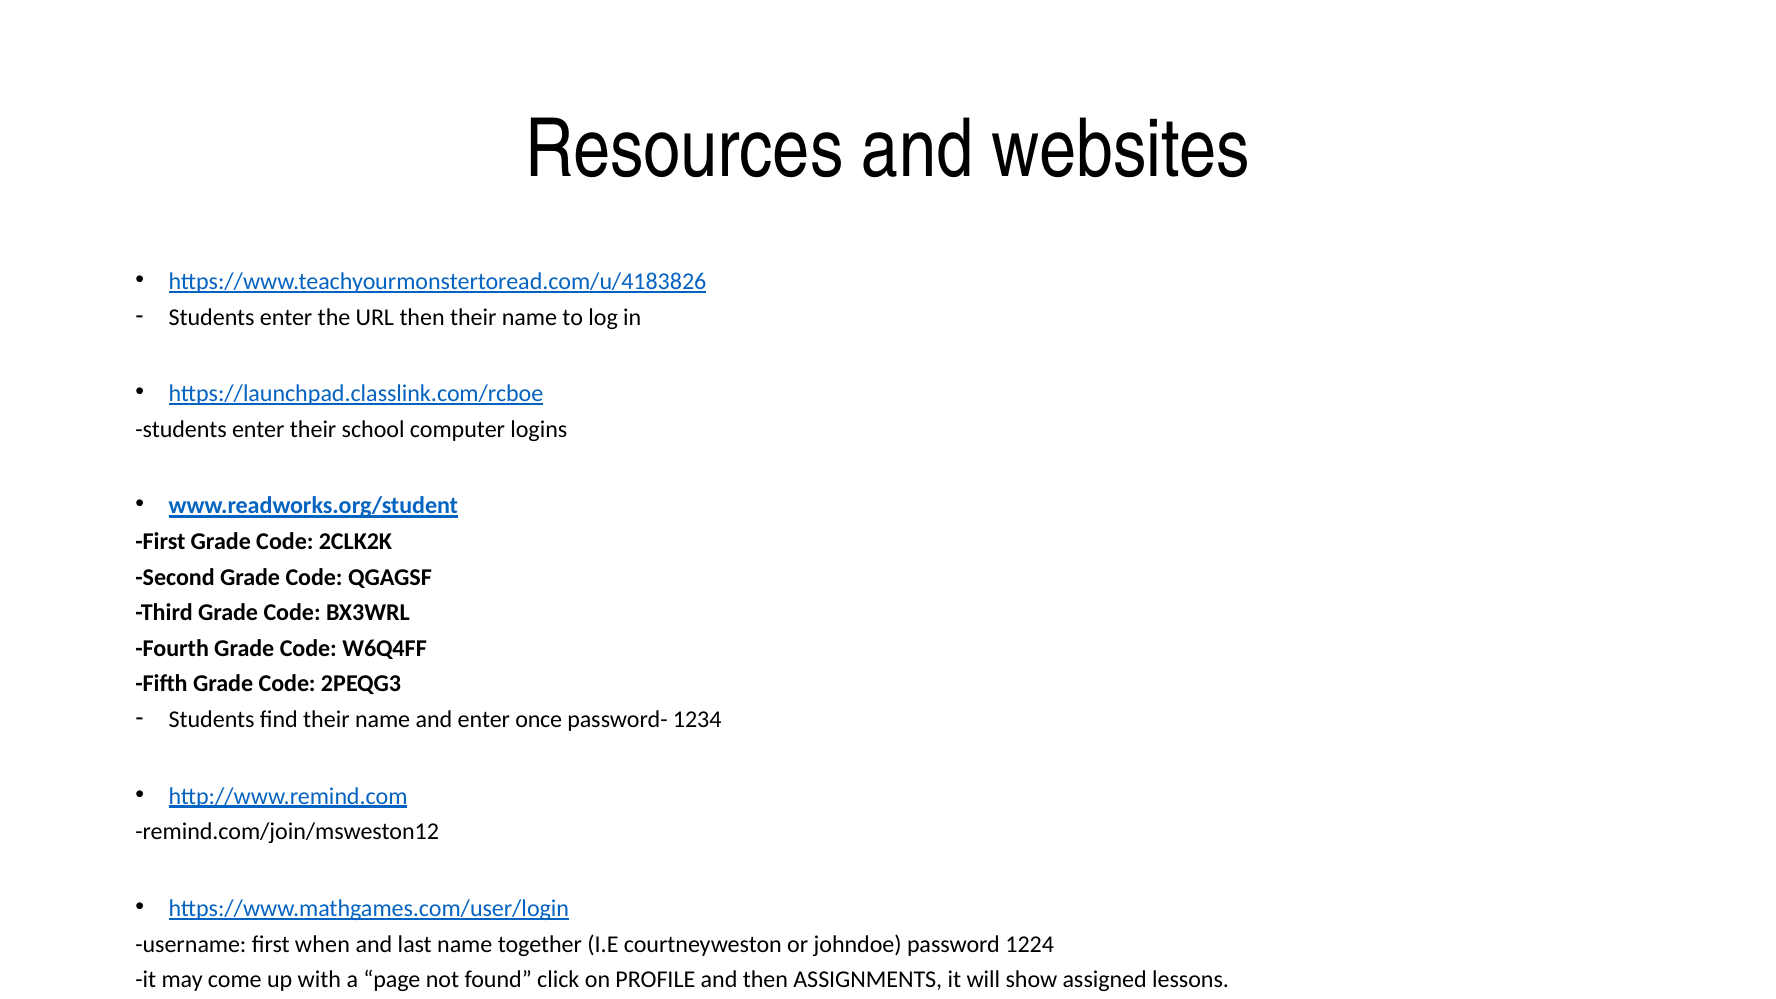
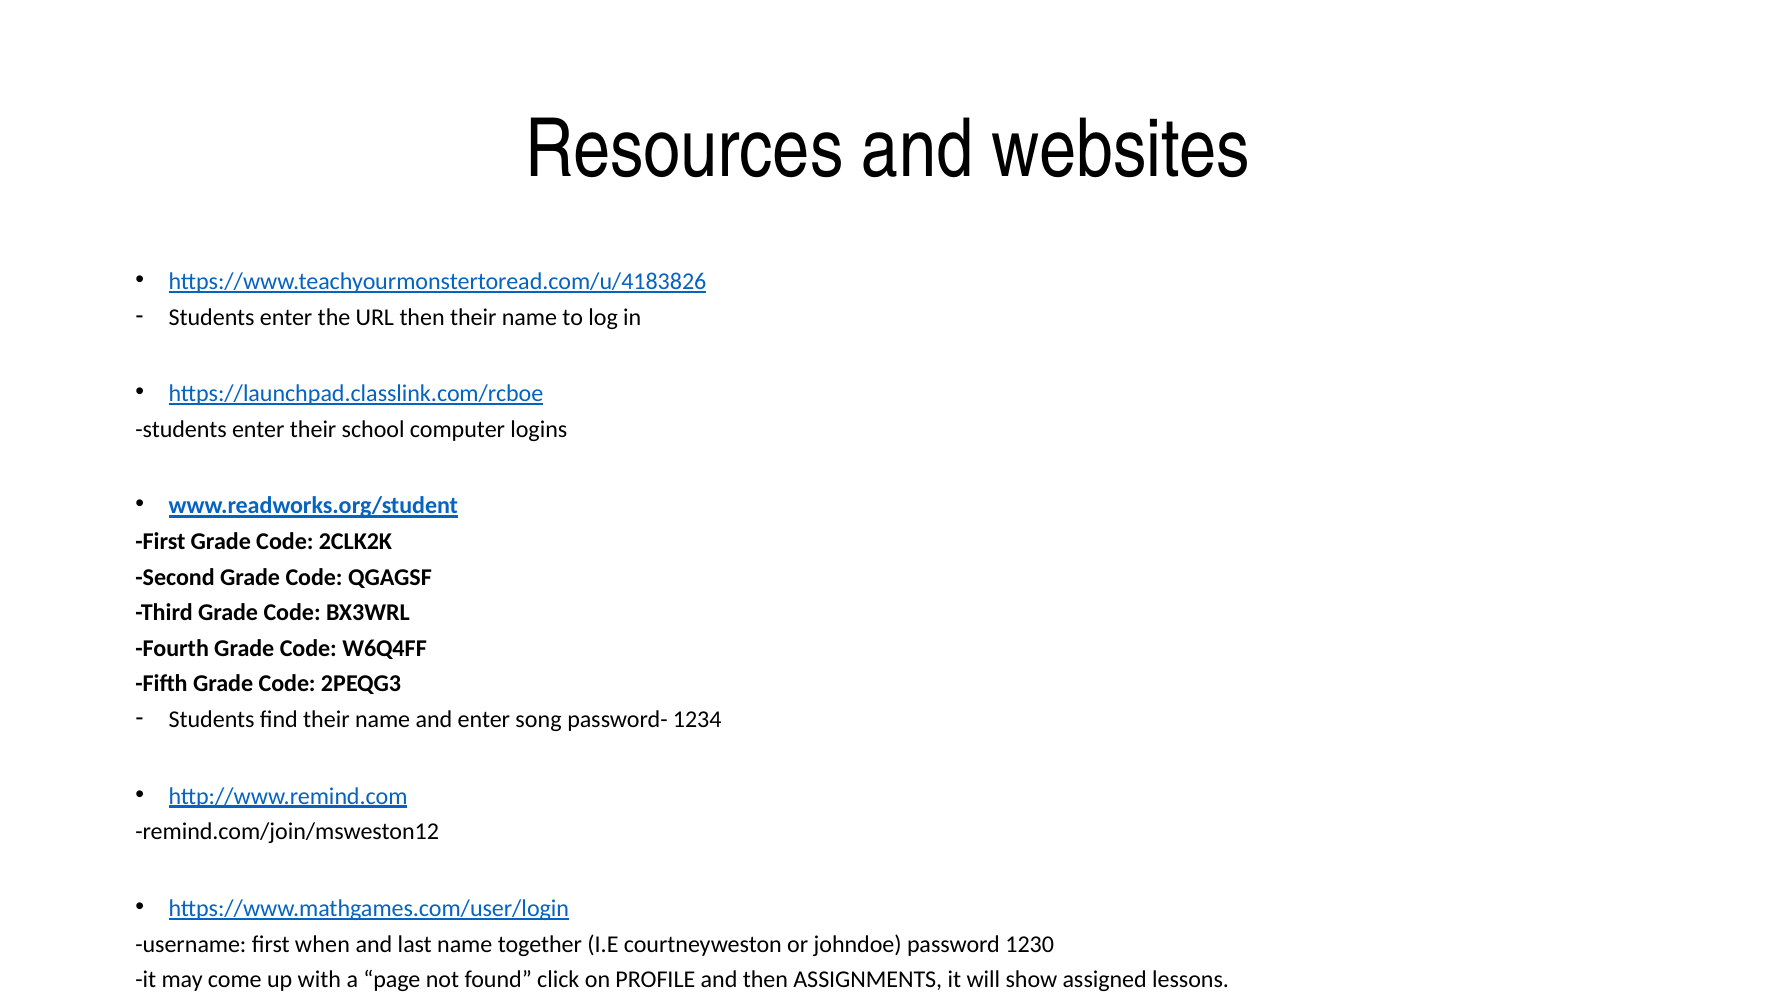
once: once -> song (539, 720)
1224: 1224 -> 1230 (1030, 944)
